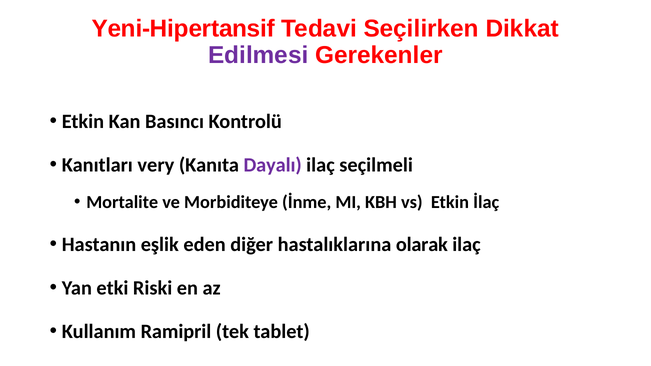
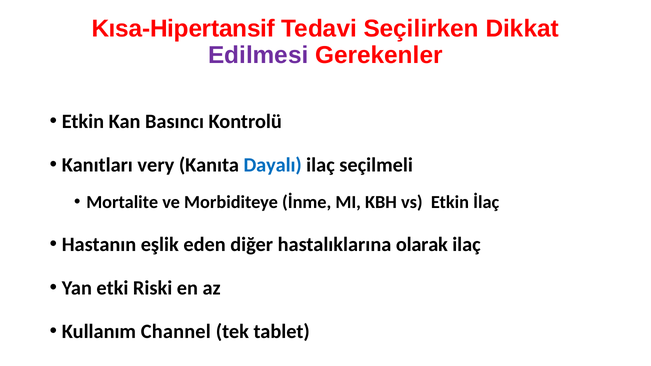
Yeni-Hipertansif: Yeni-Hipertansif -> Kısa-Hipertansif (183, 29)
Dayalı colour: purple -> blue (273, 165)
Ramipril: Ramipril -> Channel (176, 332)
